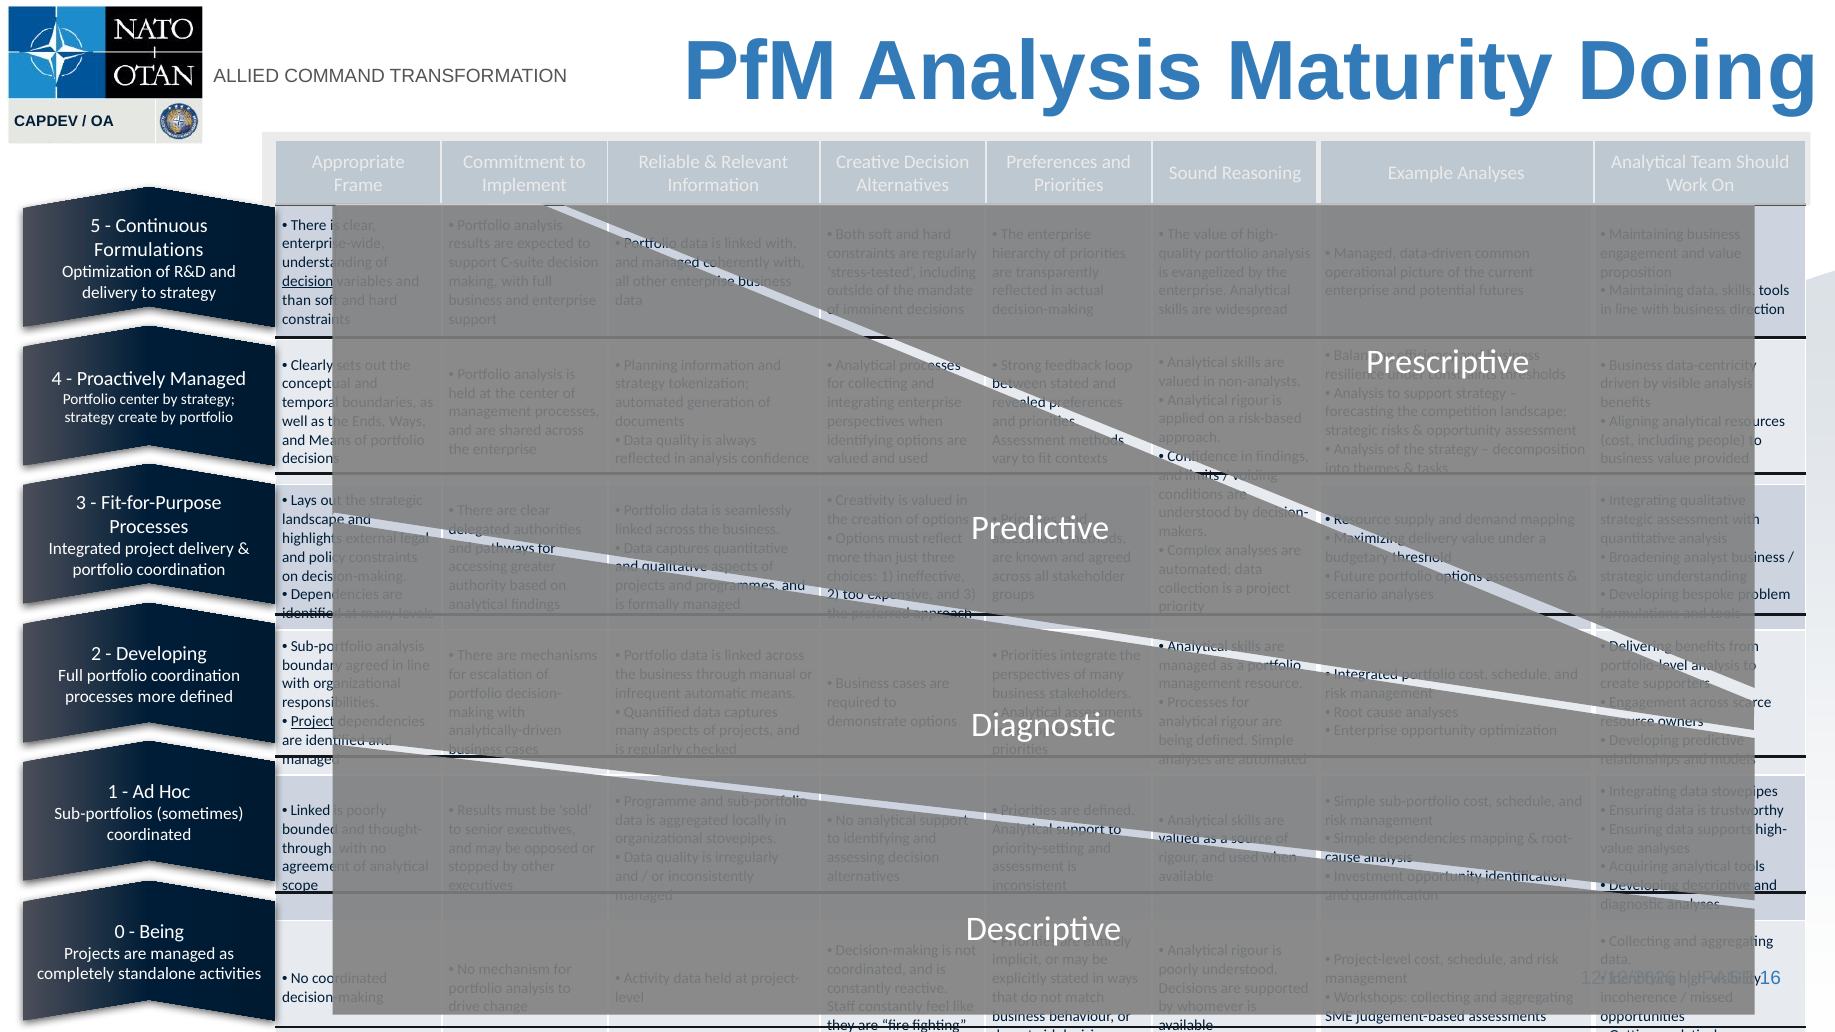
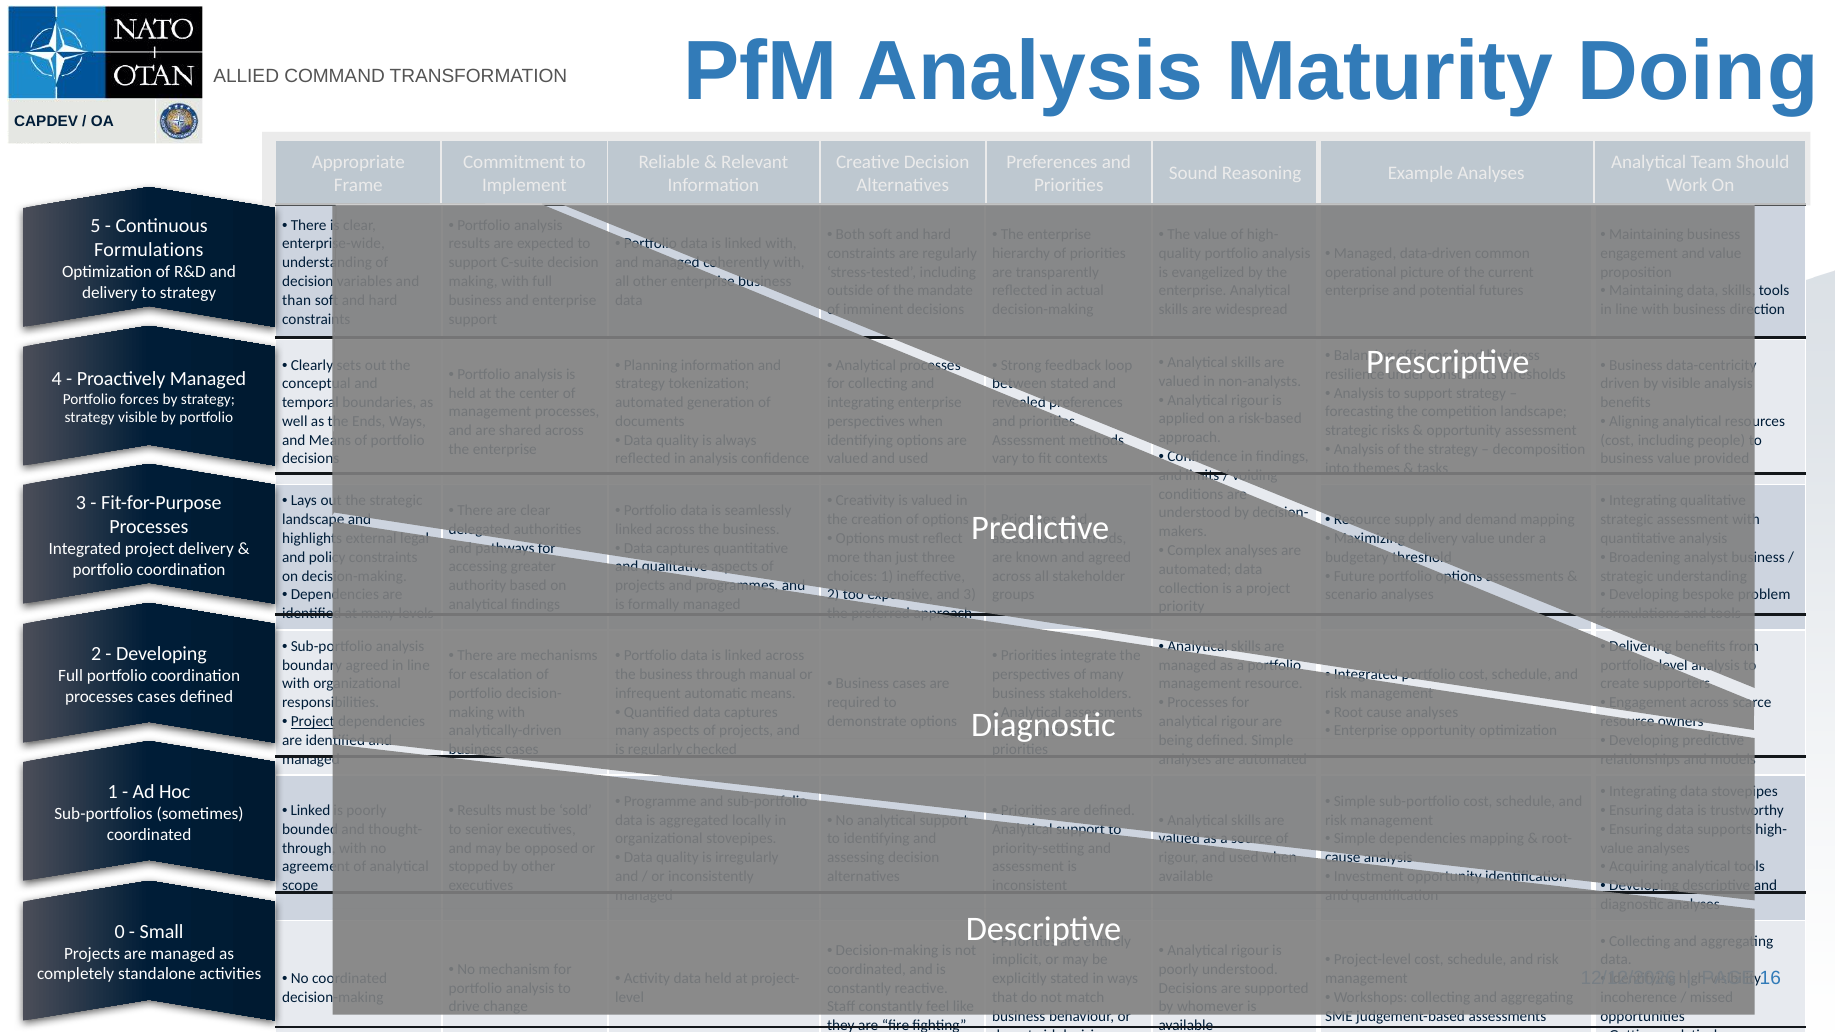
decision underline: present -> none (308, 281)
Portfolio center: center -> forces (139, 400)
strategy create: create -> visible (138, 418)
processes more: more -> cases (157, 697)
Being: Being -> Small (162, 932)
